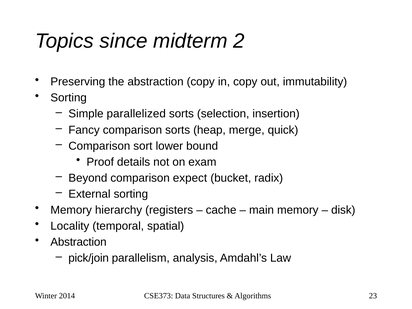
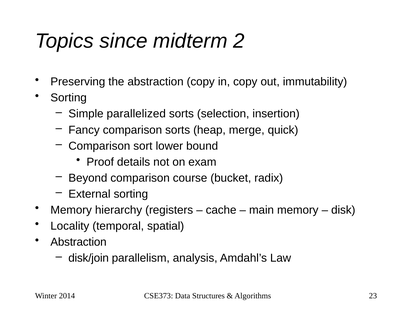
expect: expect -> course (190, 178)
pick/join: pick/join -> disk/join (89, 258)
